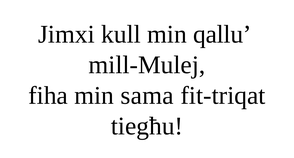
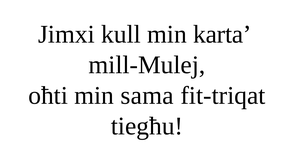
qallu: qallu -> karta (222, 34)
fiha: fiha -> oħti (48, 96)
